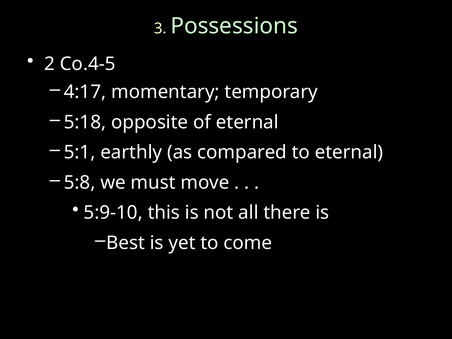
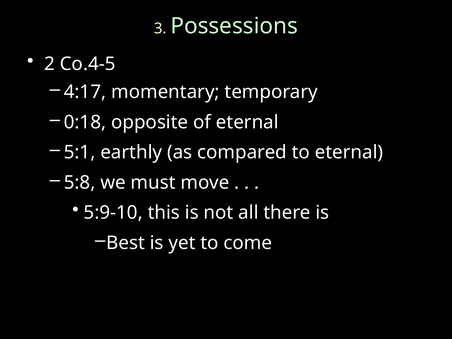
5:18: 5:18 -> 0:18 (85, 122)
